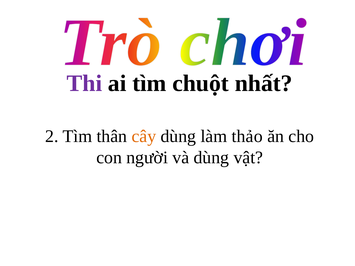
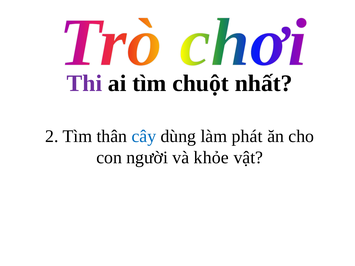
cây colour: orange -> blue (144, 136)
thảo: thảo -> phát (247, 136)
và dùng: dùng -> khỏe (211, 158)
